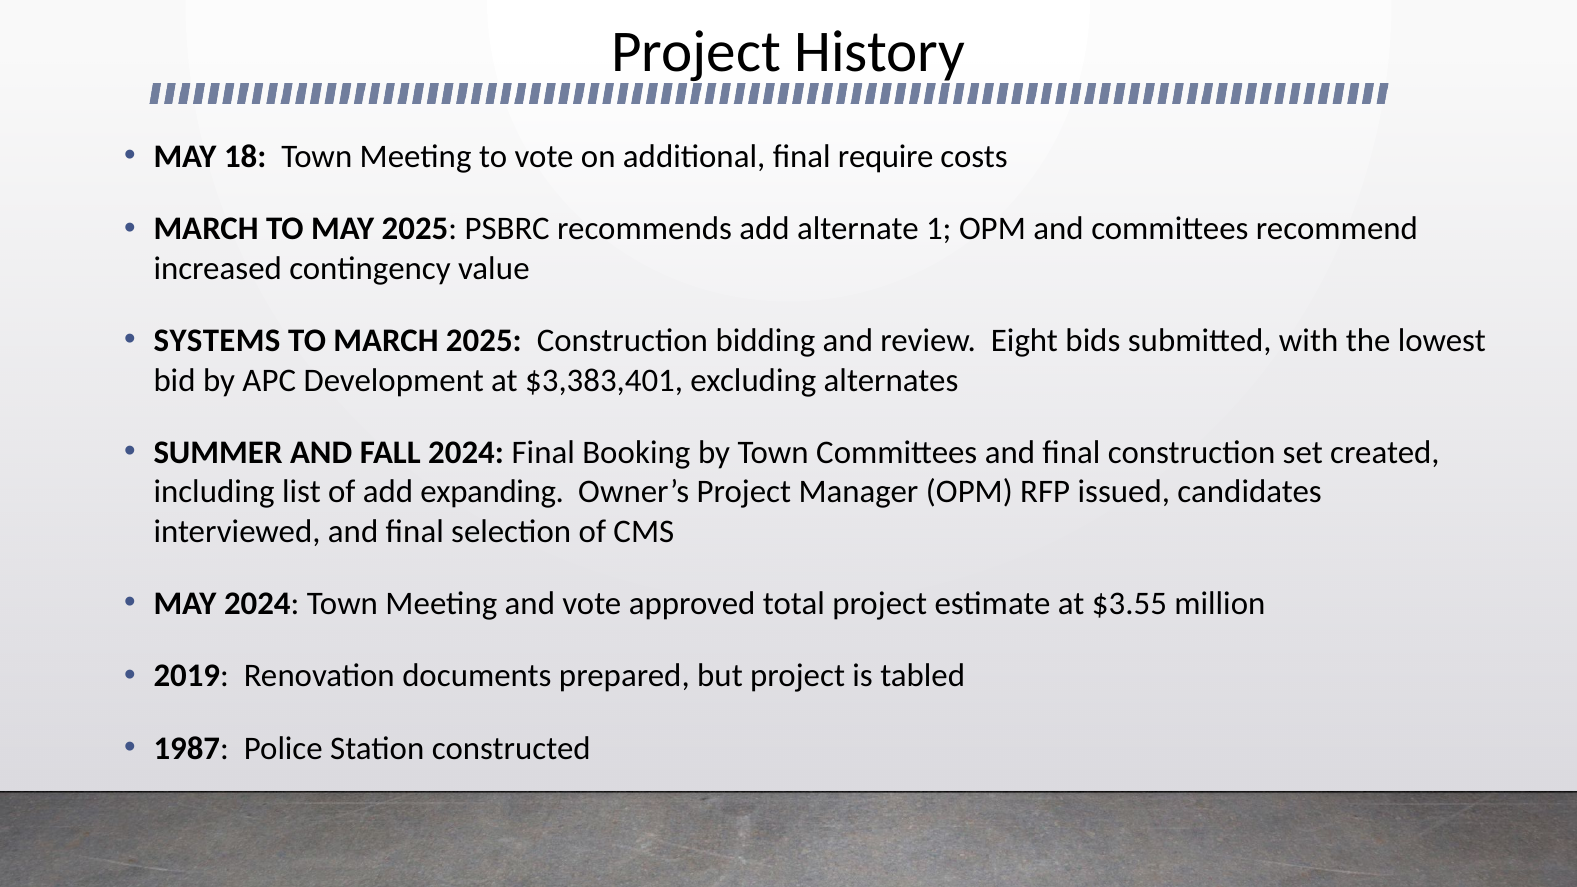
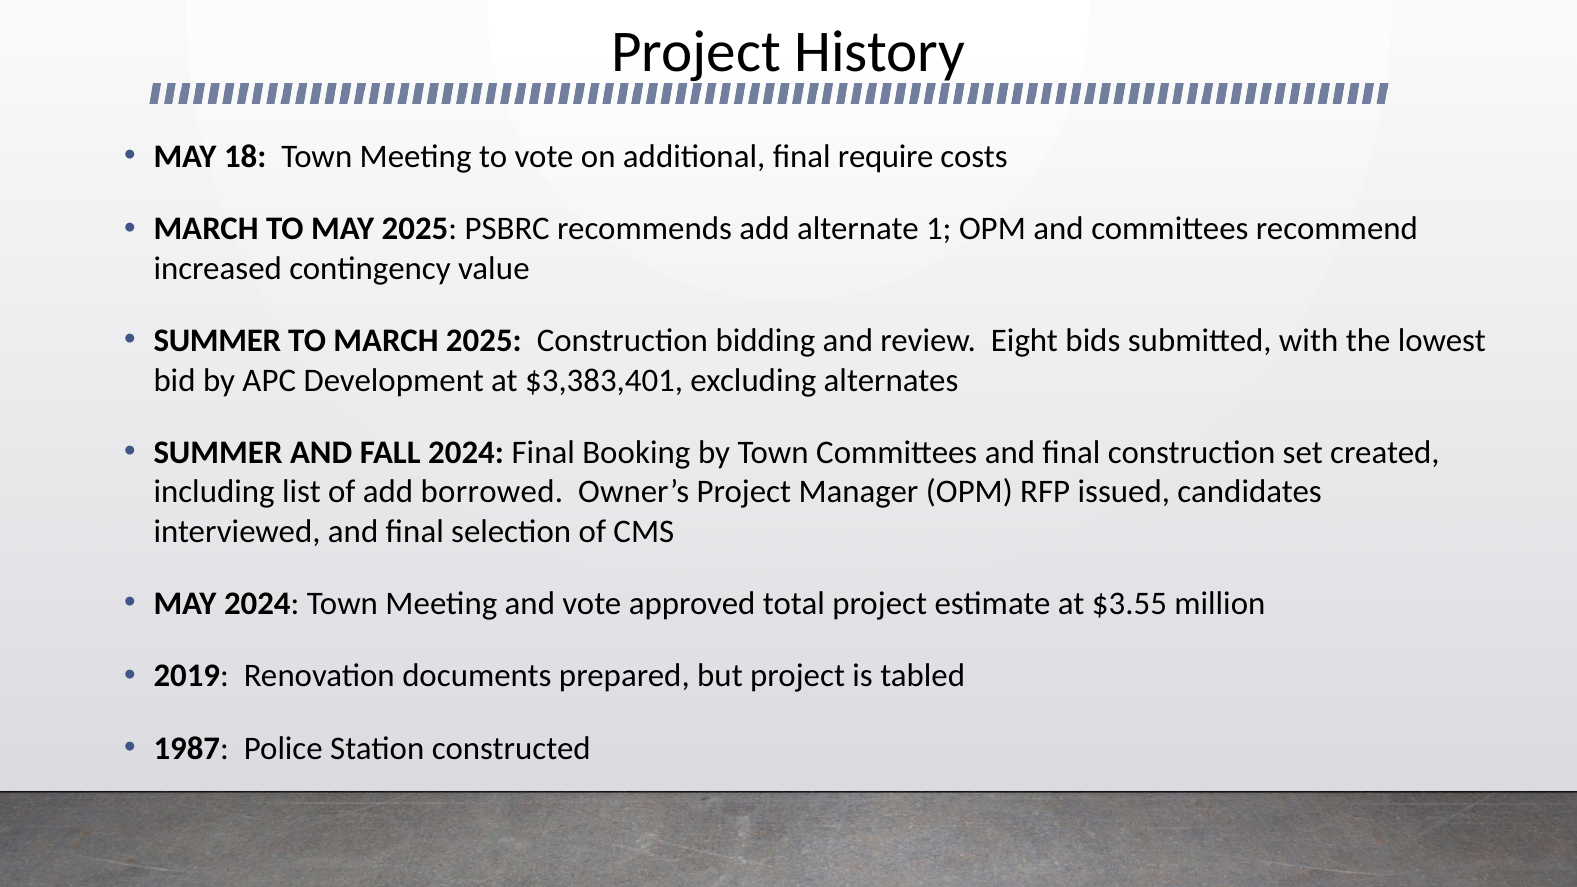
SYSTEMS: SYSTEMS -> SUMMER (217, 341)
expanding: expanding -> borrowed (492, 492)
